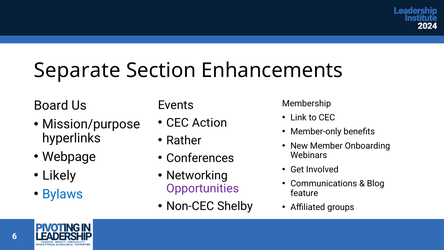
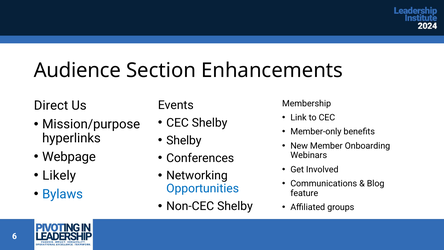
Separate: Separate -> Audience (77, 70)
Board: Board -> Direct (51, 106)
CEC Action: Action -> Shelby (210, 123)
Rather: Rather -> Shelby (184, 140)
Opportunities colour: purple -> blue (203, 188)
